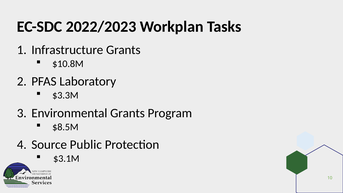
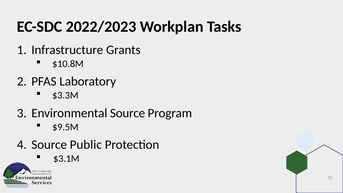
Environmental Grants: Grants -> Source (128, 113)
$8.5M: $8.5M -> $9.5M (65, 127)
